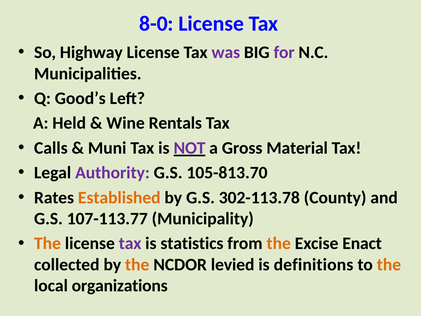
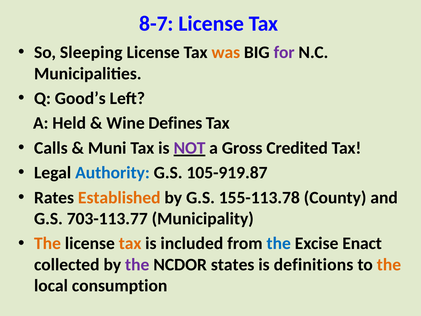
8-0: 8-0 -> 8-7 (156, 24)
Highway: Highway -> Sleeping (91, 52)
was colour: purple -> orange (226, 52)
Rentals: Rentals -> Defines (175, 123)
Material: Material -> Credited (297, 148)
Authority colour: purple -> blue (112, 173)
105-813.70: 105-813.70 -> 105-919.87 (227, 173)
302-113.78: 302-113.78 -> 155-113.78 (259, 197)
107-113.77: 107-113.77 -> 703-113.77 (107, 219)
tax colour: purple -> orange (130, 243)
statistics: statistics -> included (192, 243)
the colour: orange -> blue (279, 243)
the colour: orange -> purple (137, 264)
levied: levied -> states (233, 264)
organizations: organizations -> consumption (120, 285)
